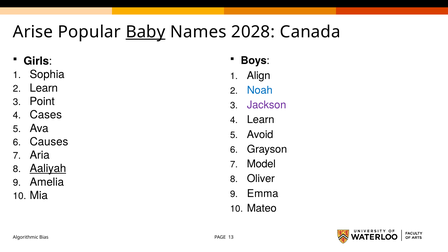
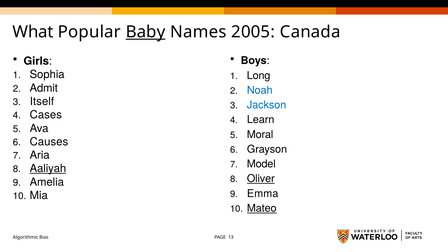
Arise: Arise -> What (33, 32)
2028: 2028 -> 2005 (253, 32)
Align: Align -> Long (259, 76)
Learn: Learn -> Admit (44, 88)
Point: Point -> Itself (42, 101)
Jackson colour: purple -> blue (267, 105)
Avoid: Avoid -> Moral (260, 135)
Oliver underline: none -> present (261, 179)
Mateo underline: none -> present (262, 208)
